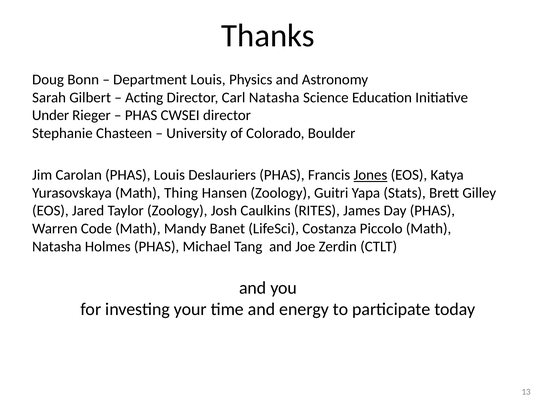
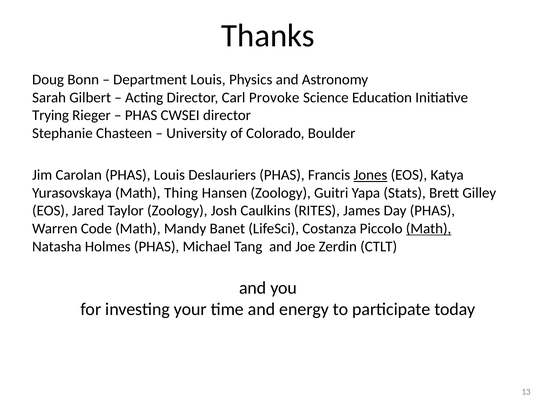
Carl Natasha: Natasha -> Provoke (274, 98)
Under: Under -> Trying (51, 115)
Math underline: none -> present (429, 229)
